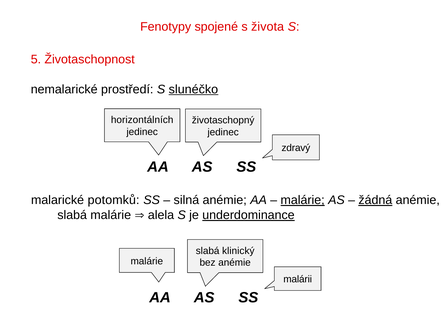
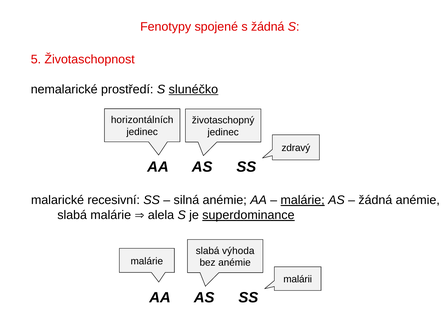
s života: života -> žádná (268, 27)
potomků: potomků -> recesivní (114, 200)
žádná underline: present -> none (375, 200)
underdominance: underdominance -> superdominance (248, 215)
klinický: klinický -> výhoda (238, 251)
